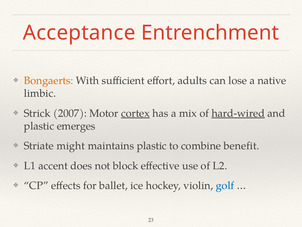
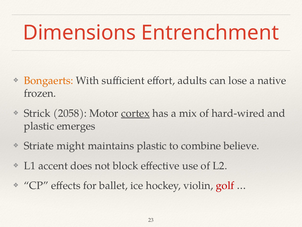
Acceptance: Acceptance -> Dimensions (79, 33)
limbic: limbic -> frozen (40, 93)
2007: 2007 -> 2058 (70, 113)
hard-wired underline: present -> none (238, 113)
benefit: benefit -> believe (242, 146)
golf colour: blue -> red (225, 185)
